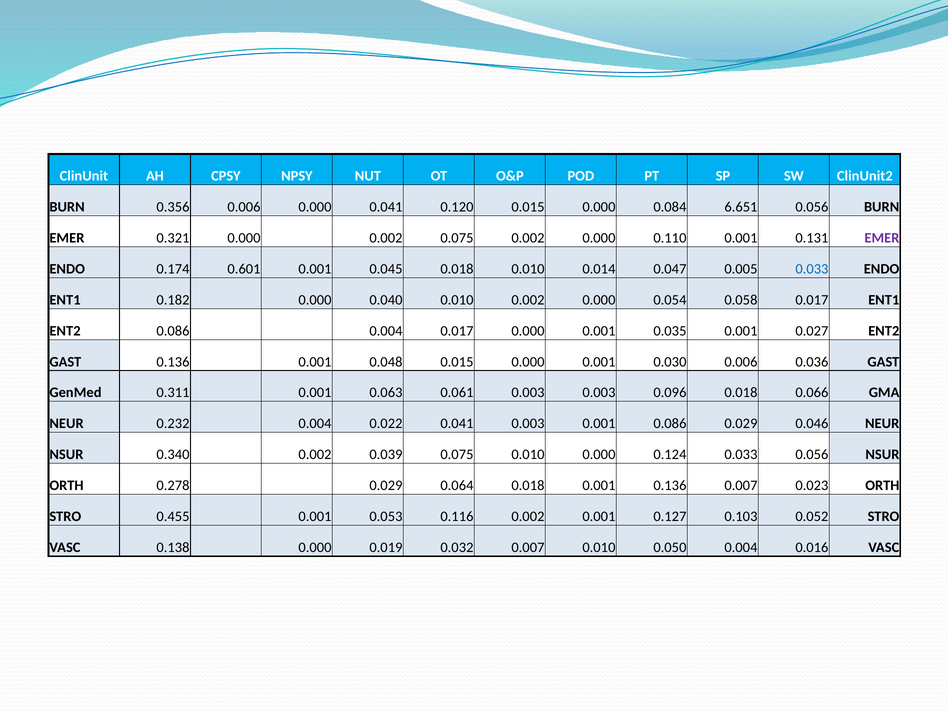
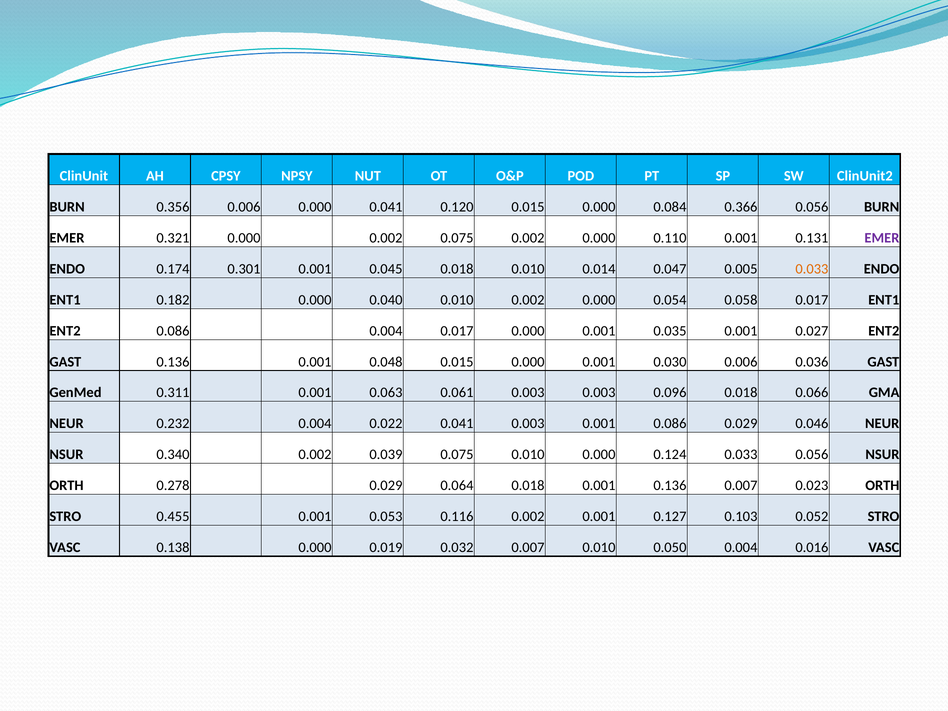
6.651: 6.651 -> 0.366 (741, 207)
0.601: 0.601 -> 0.301 (244, 269)
0.033 colour: blue -> orange (812, 269)
